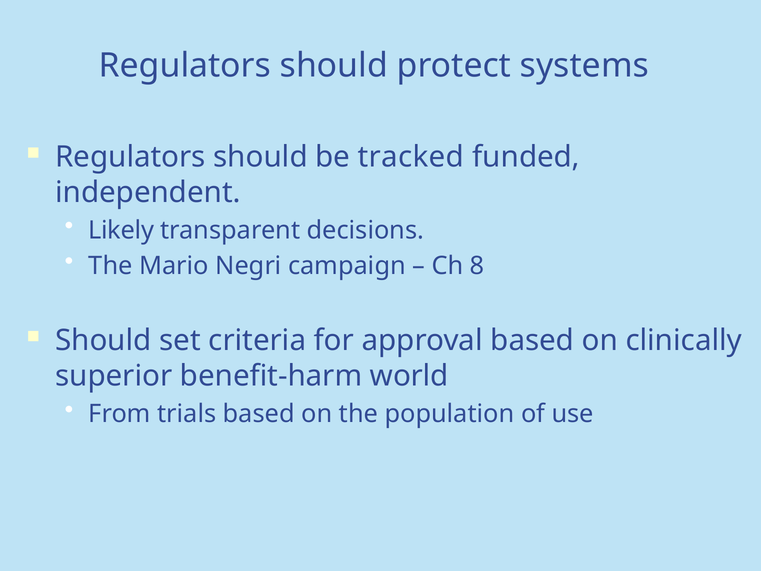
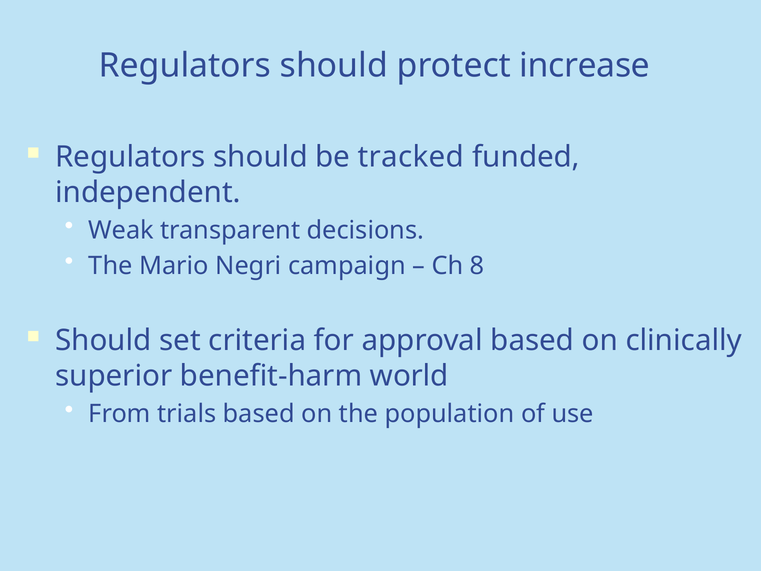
systems: systems -> increase (585, 66)
Likely: Likely -> Weak (121, 230)
